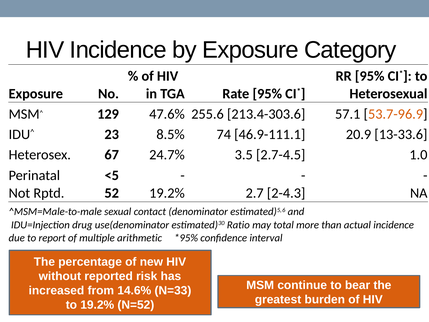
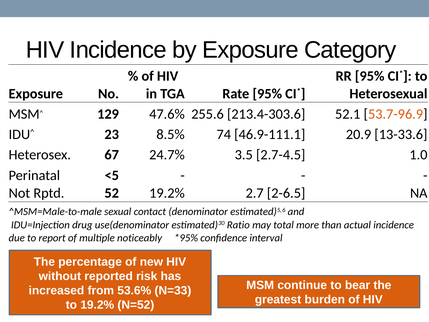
57.1: 57.1 -> 52.1 (348, 114)
2-4.3: 2-4.3 -> 2-6.5 (286, 193)
arithmetic: arithmetic -> noticeably (140, 238)
14.6%: 14.6% -> 53.6% (134, 290)
